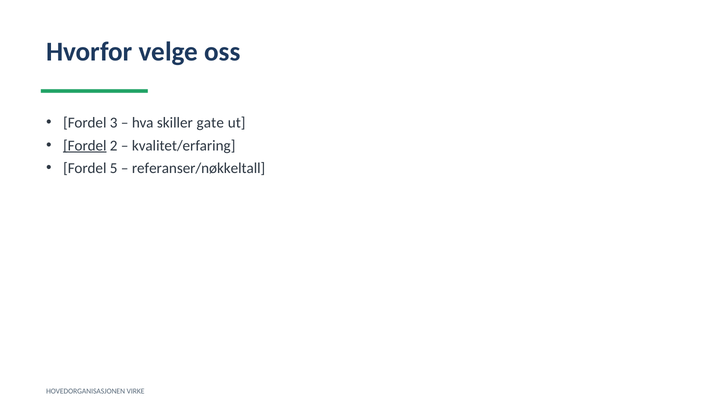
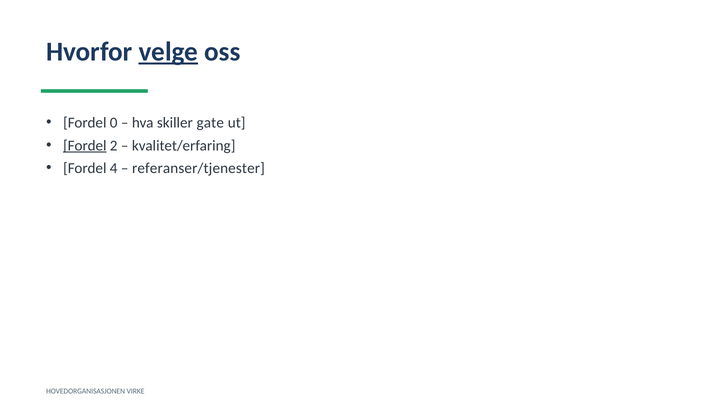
velge underline: none -> present (168, 52)
3: 3 -> 0 (114, 123)
5: 5 -> 4 (114, 168)
referanser/nøkkeltall: referanser/nøkkeltall -> referanser/tjenester (198, 168)
